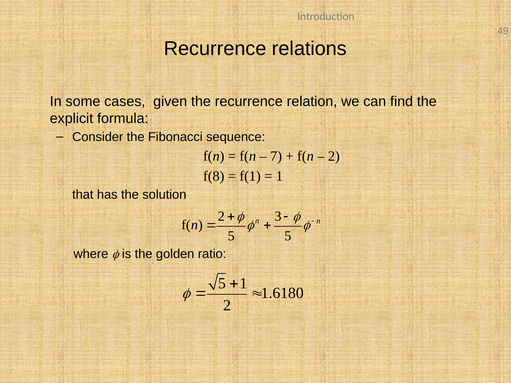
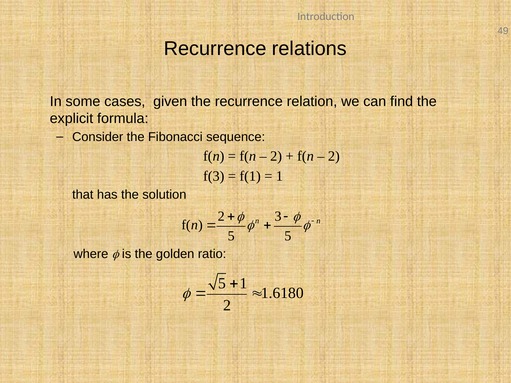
7: 7 -> 2 (276, 156)
f(8: f(8 -> f(3 (214, 176)
